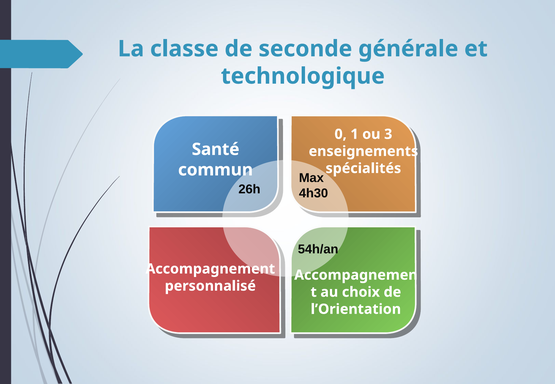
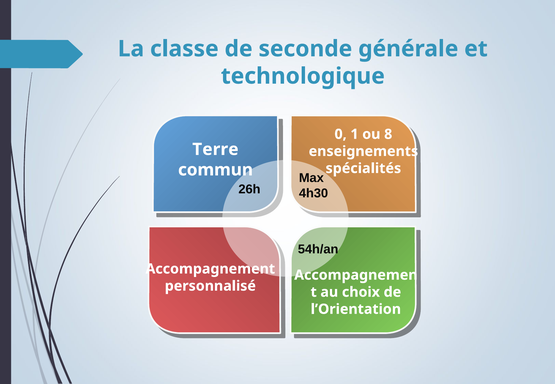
3: 3 -> 8 (388, 134)
Santé: Santé -> Terre (215, 149)
